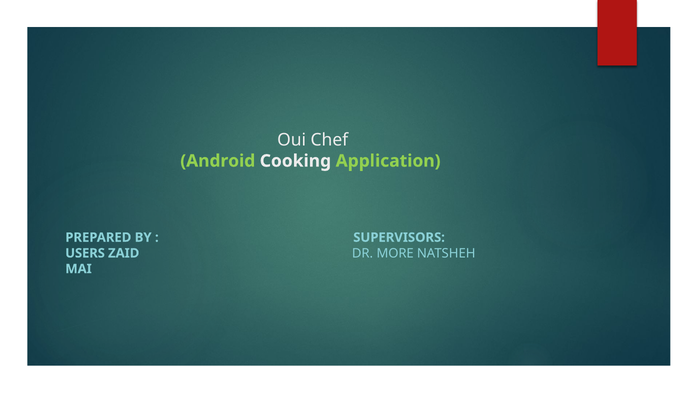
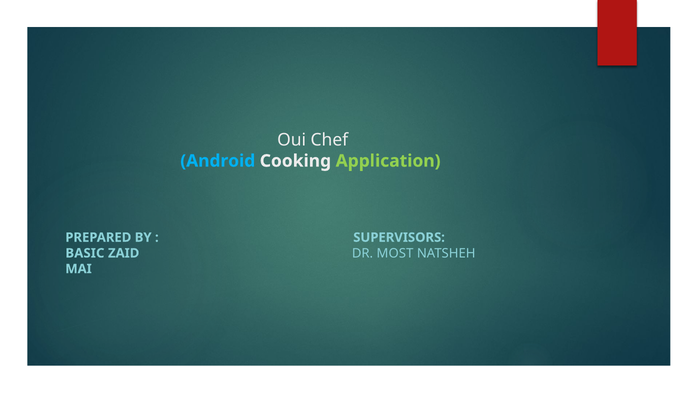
Android colour: light green -> light blue (218, 161)
USERS: USERS -> BASIC (85, 253)
MORE: MORE -> MOST (395, 253)
